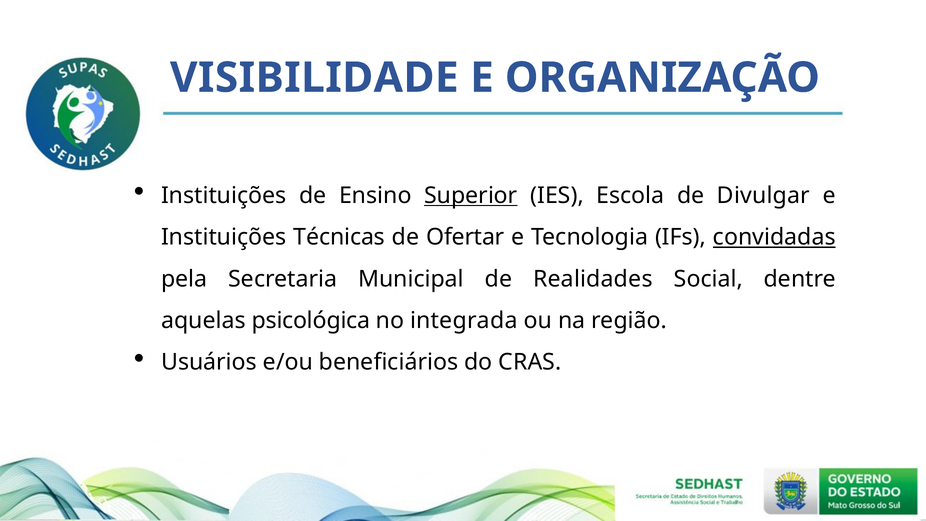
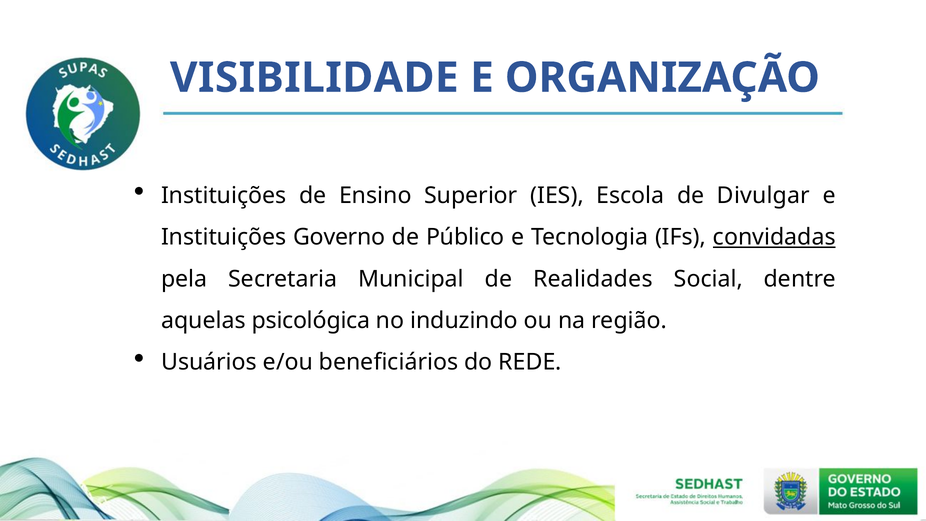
Superior underline: present -> none (471, 195)
Técnicas: Técnicas -> Governo (339, 237)
Ofertar: Ofertar -> Público (465, 237)
integrada: integrada -> induzindo (464, 320)
CRAS: CRAS -> REDE (530, 362)
